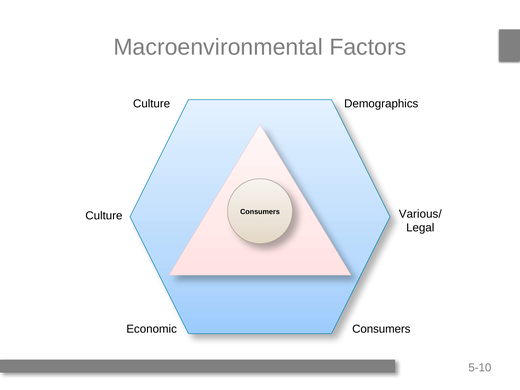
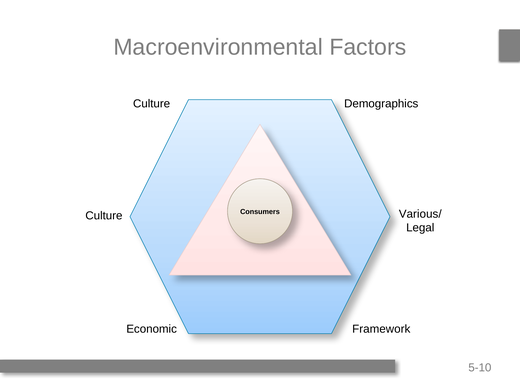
Consumers: Consumers -> Framework (381, 329)
